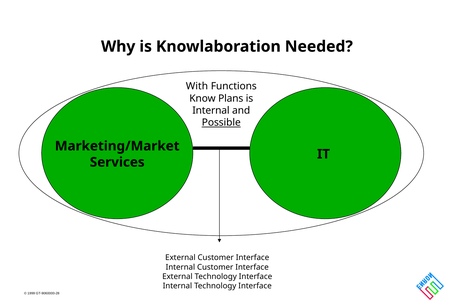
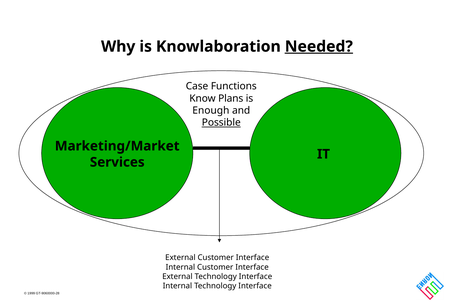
Needed underline: none -> present (319, 46)
With: With -> Case (197, 86)
Internal: Internal -> Enough (211, 110)
